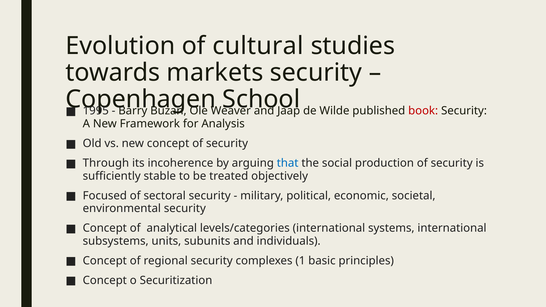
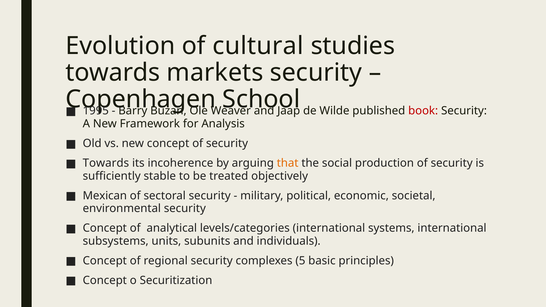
Through: Through -> Towards (106, 163)
that colour: blue -> orange (288, 163)
Focused: Focused -> Mexican (105, 196)
1: 1 -> 5 (300, 261)
